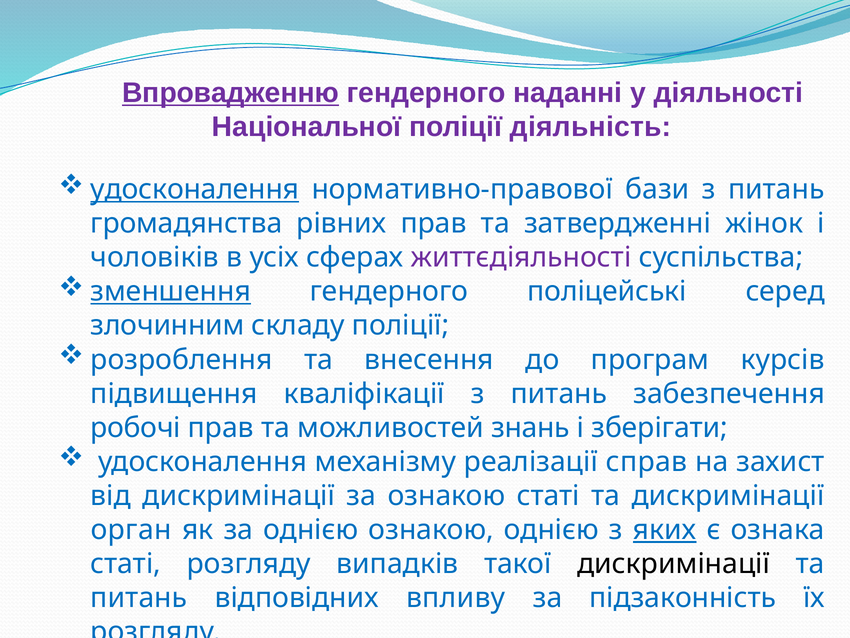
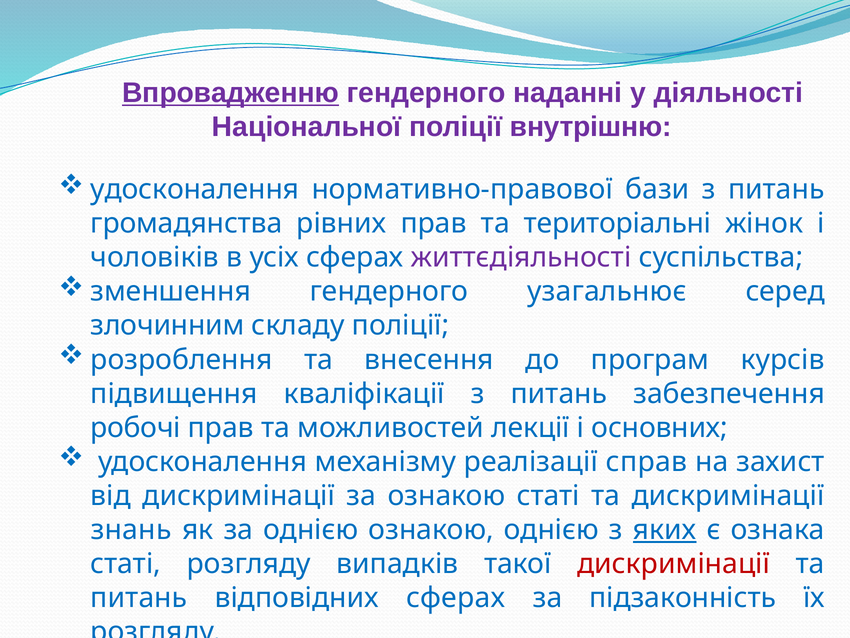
діяльність: діяльність -> внутрішню (591, 127)
удосконалення underline: present -> none (195, 189)
затвердженні: затвердженні -> територіальні (618, 223)
зменшення underline: present -> none (171, 291)
поліцейські: поліцейські -> узагальнює (607, 291)
знань: знань -> лекції (531, 427)
зберігати: зберігати -> основних (660, 427)
орган: орган -> знань (131, 529)
дискримінації colour: black -> red (674, 563)
відповідних впливу: впливу -> сферах (456, 597)
